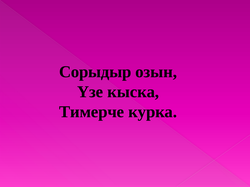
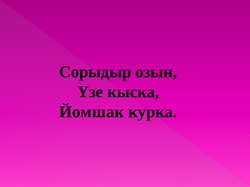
Тимерче: Тимерче -> Йомшак (92, 112)
